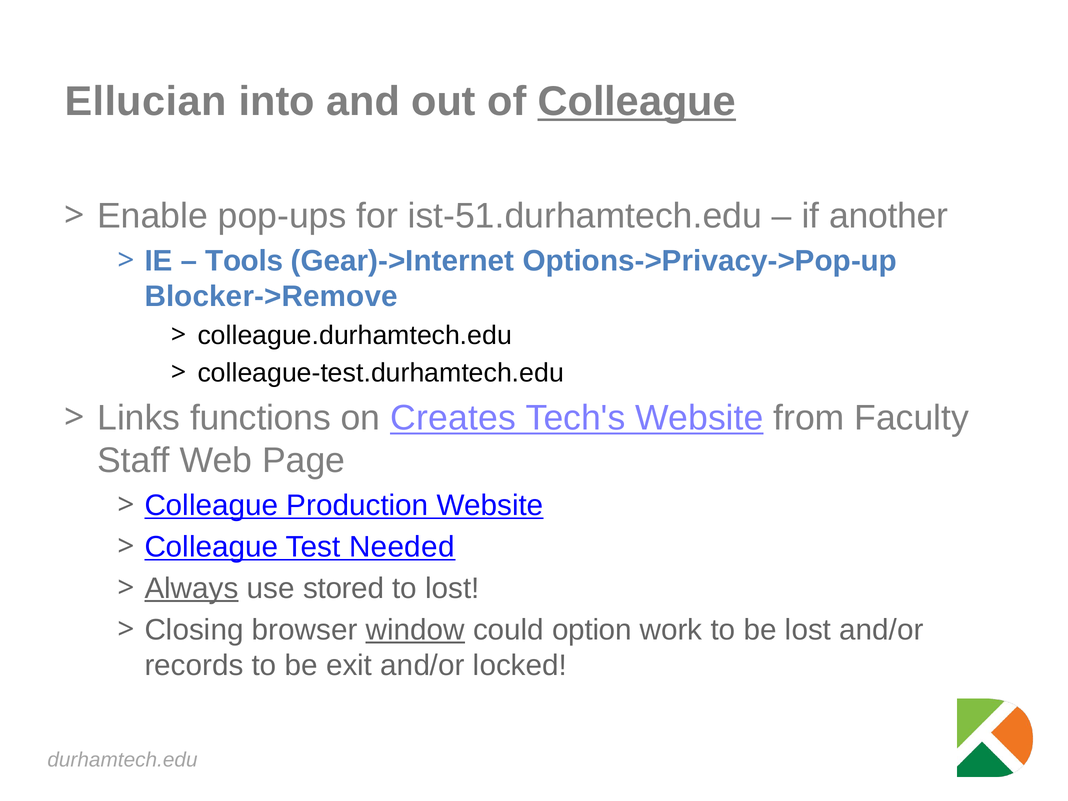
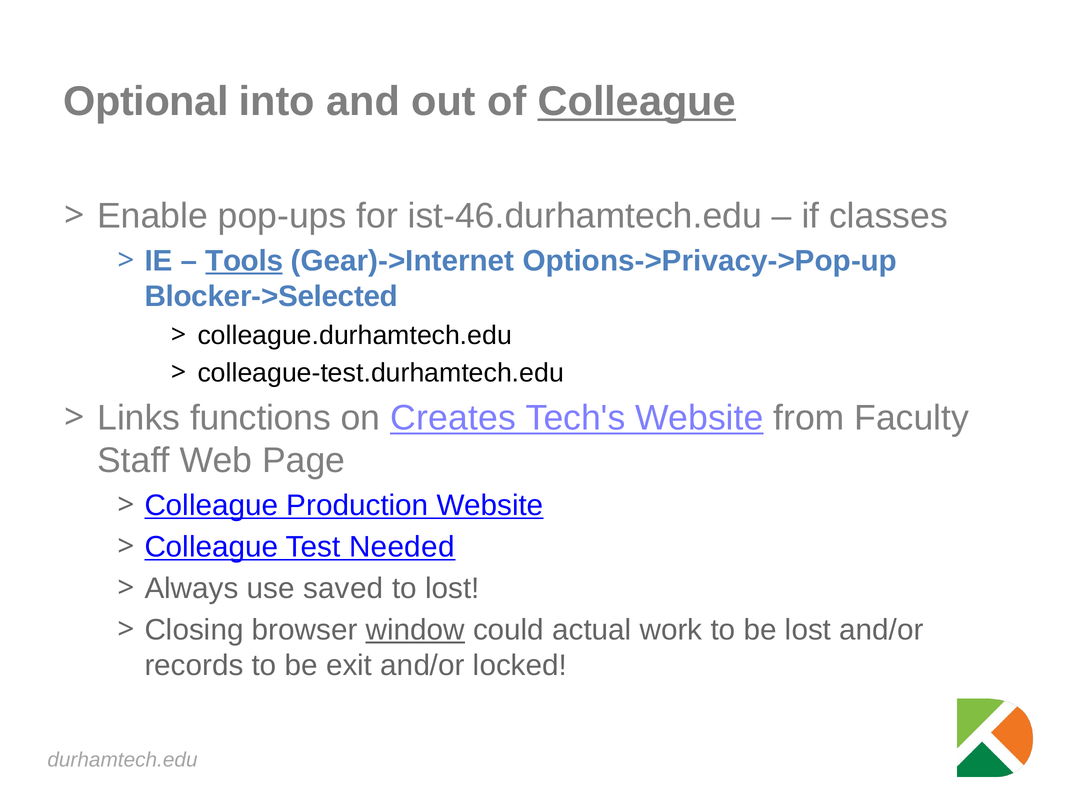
Ellucian: Ellucian -> Optional (146, 102)
ist-51.durhamtech.edu: ist-51.durhamtech.edu -> ist-46.durhamtech.edu (585, 216)
another: another -> classes (888, 216)
Tools underline: none -> present (244, 261)
Blocker->Remove: Blocker->Remove -> Blocker->Selected (271, 296)
Always underline: present -> none (192, 588)
stored: stored -> saved (343, 588)
option: option -> actual (592, 630)
